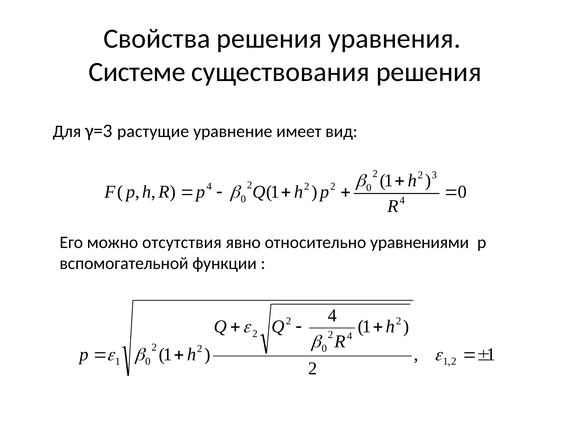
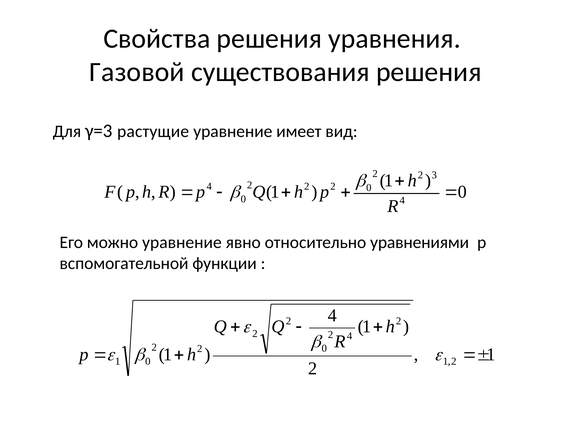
Системе: Системе -> Газовой (137, 72)
можно отсутствия: отсутствия -> уравнение (182, 242)
